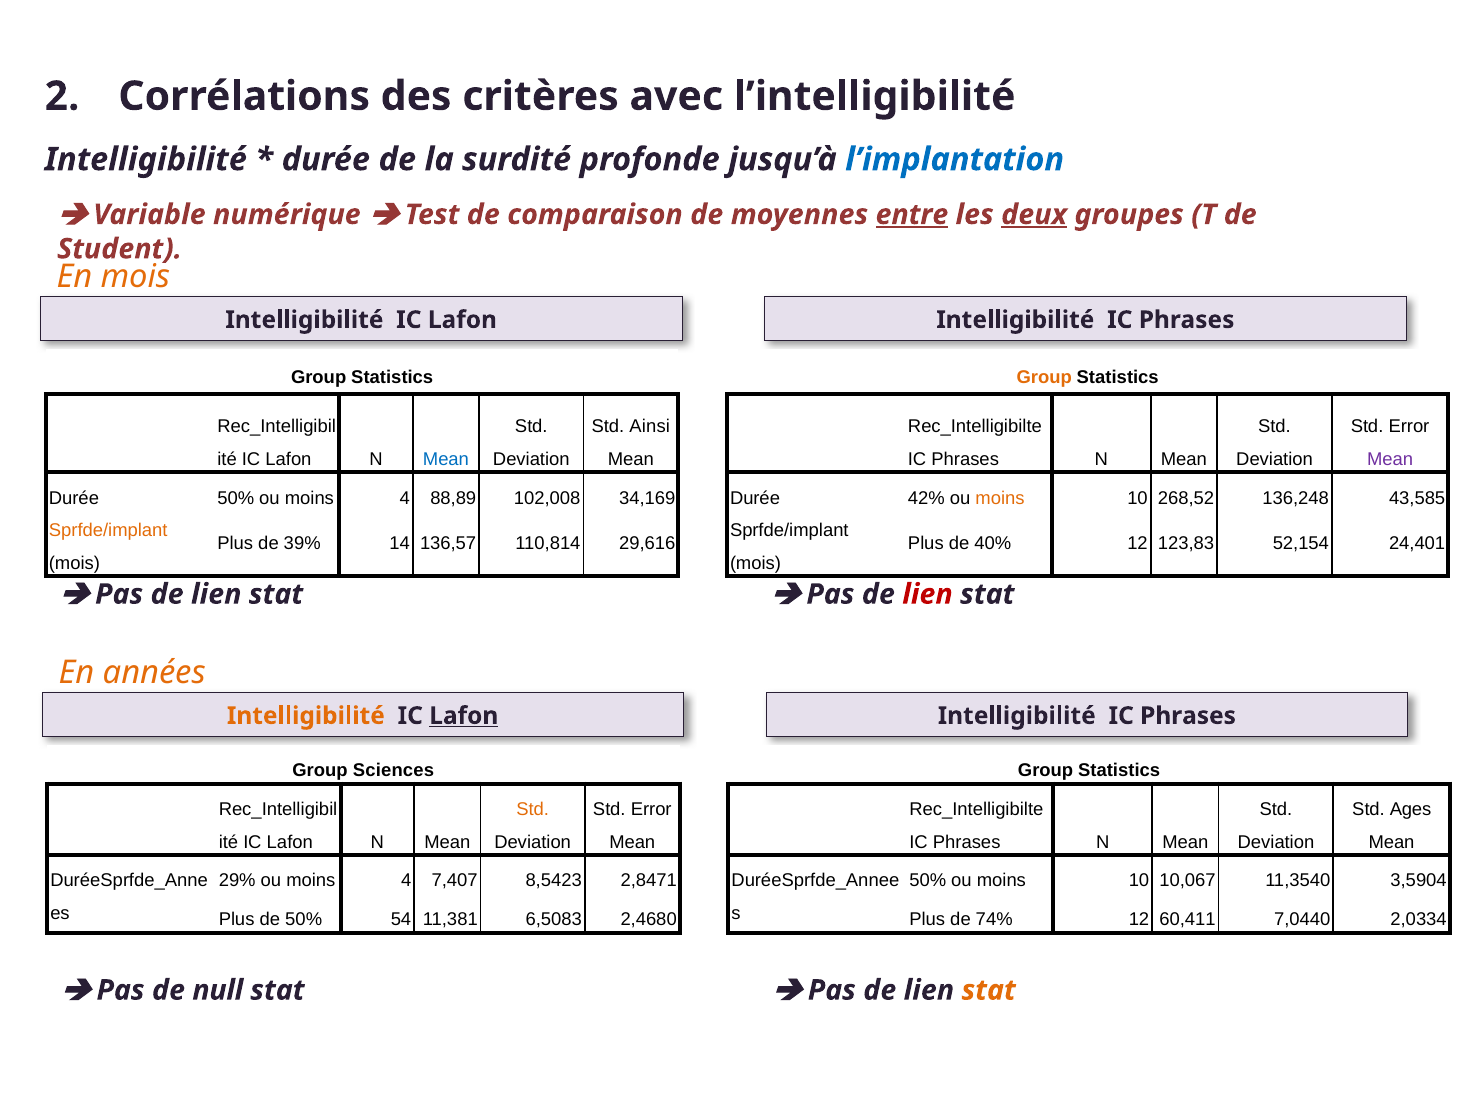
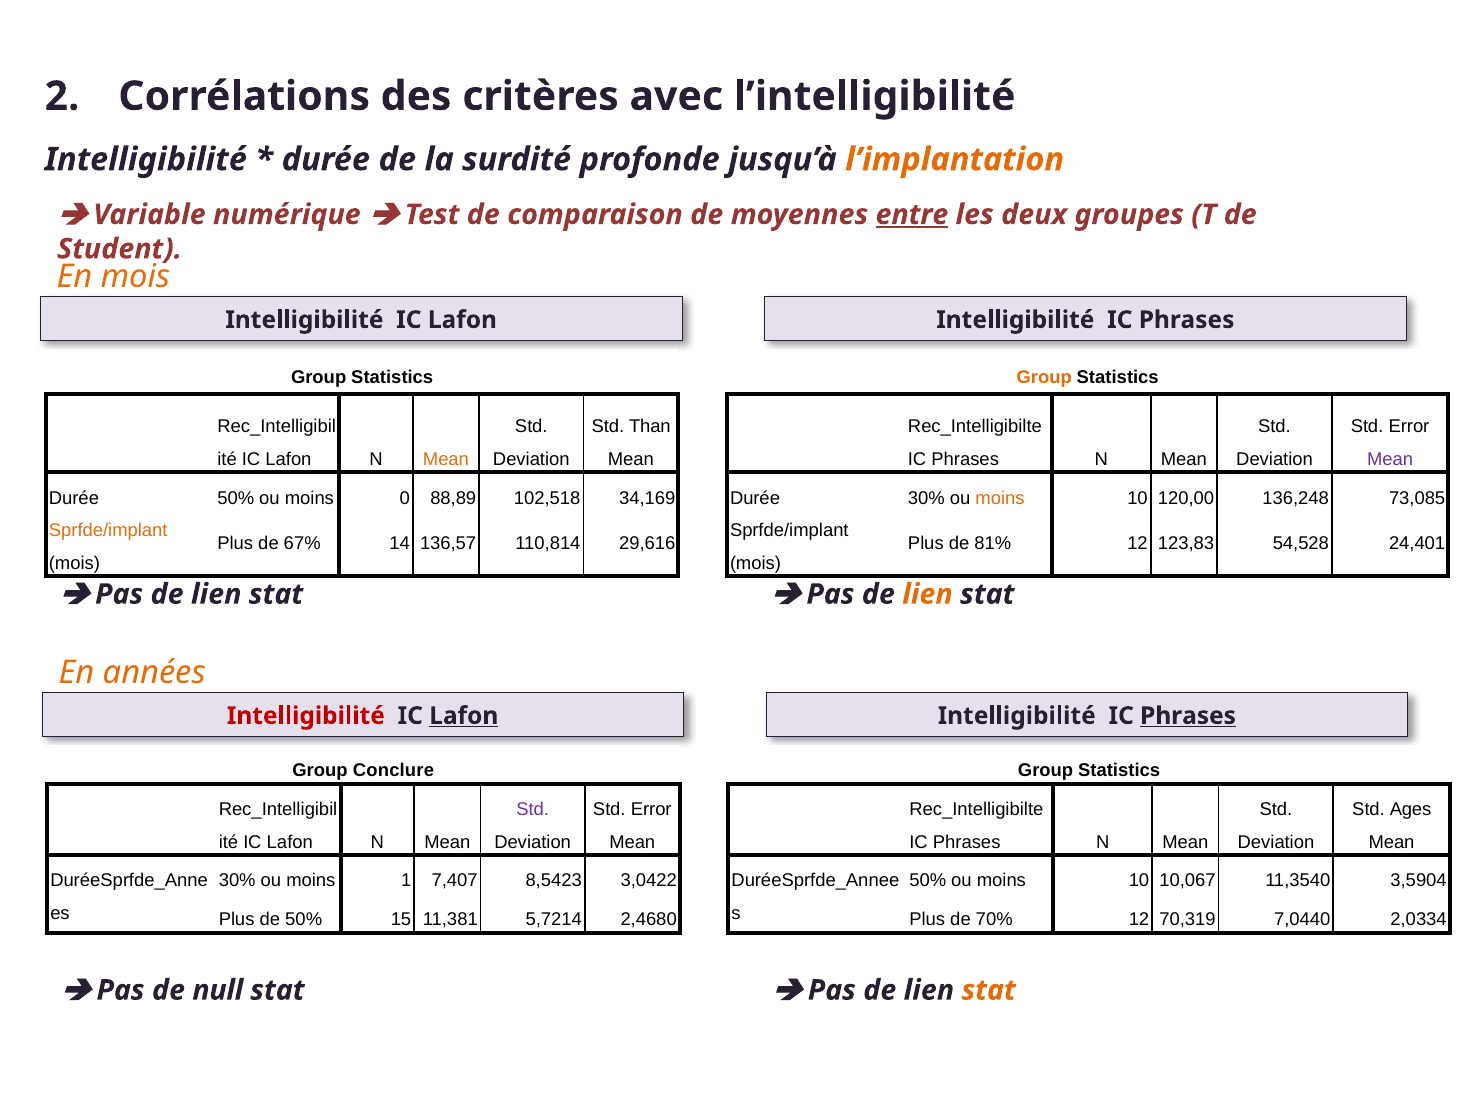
l’implantation colour: blue -> orange (955, 160)
deux underline: present -> none (1034, 215)
Ainsi: Ainsi -> Than (650, 427)
Mean colour: blue -> orange (446, 460)
50% ou moins 4: 4 -> 0 (405, 498)
102,008: 102,008 -> 102,518 (547, 498)
42%: 42% -> 30% (926, 498)
268,52: 268,52 -> 120,00 (1186, 498)
43,585: 43,585 -> 73,085 (1417, 498)
39%: 39% -> 67% (302, 544)
40%: 40% -> 81% (993, 544)
52,154: 52,154 -> 54,528 (1301, 544)
lien colour: red -> orange (928, 595)
Intelligibilité colour: orange -> red (306, 716)
Phrases underline: none -> present (1188, 716)
Sciences: Sciences -> Conclure (393, 771)
Std colour: orange -> purple (533, 810)
29%: 29% -> 30% (237, 881)
4: 4 -> 1 (406, 881)
2,8471: 2,8471 -> 3,0422 (649, 881)
54: 54 -> 15 (401, 920)
6,5083: 6,5083 -> 5,7214 (554, 920)
74%: 74% -> 70% (994, 920)
60,411: 60,411 -> 70,319 (1188, 920)
